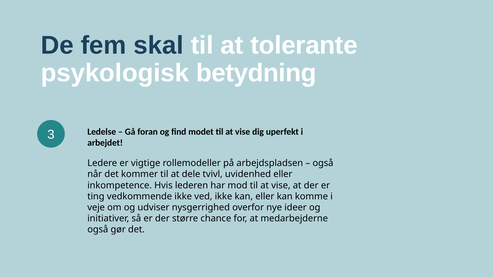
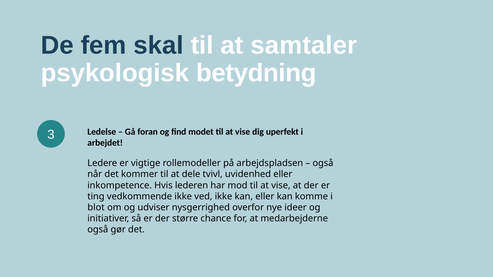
tolerante: tolerante -> samtaler (304, 45)
veje: veje -> blot (96, 208)
